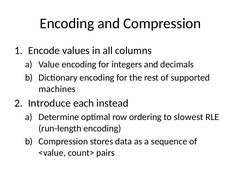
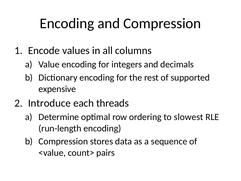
machines: machines -> expensive (57, 89)
instead: instead -> threads (113, 103)
